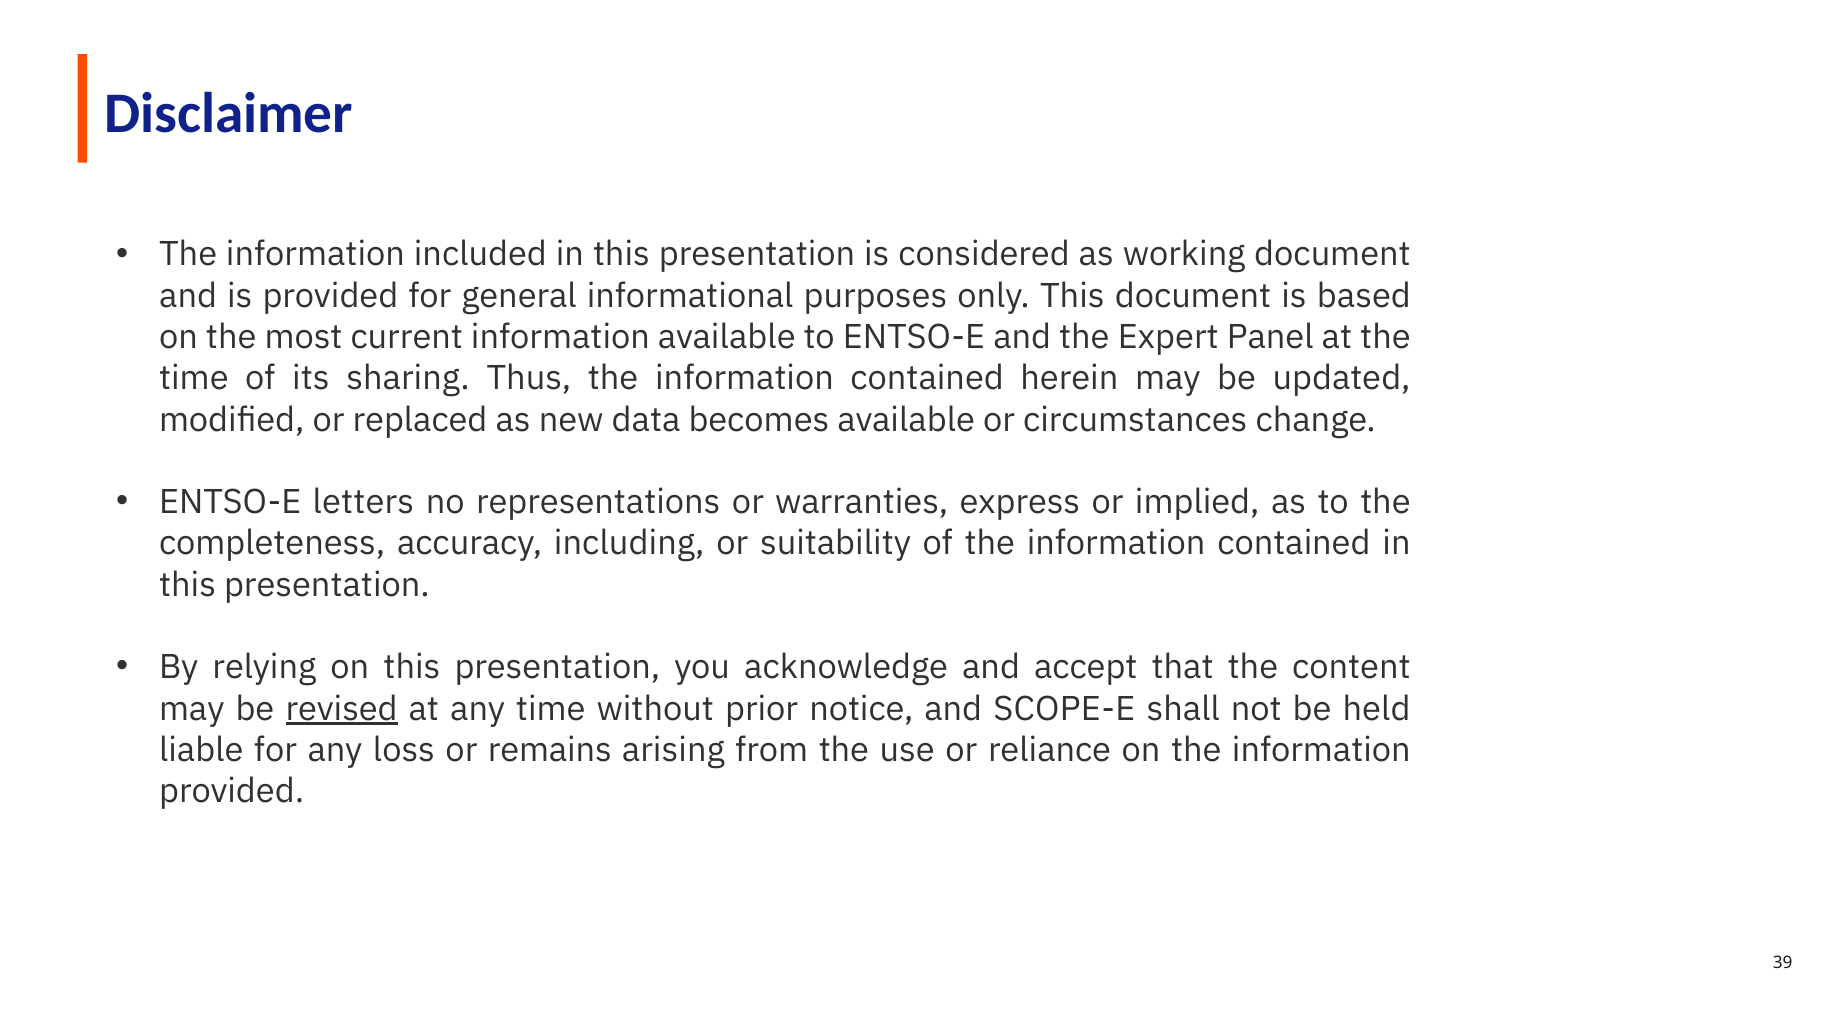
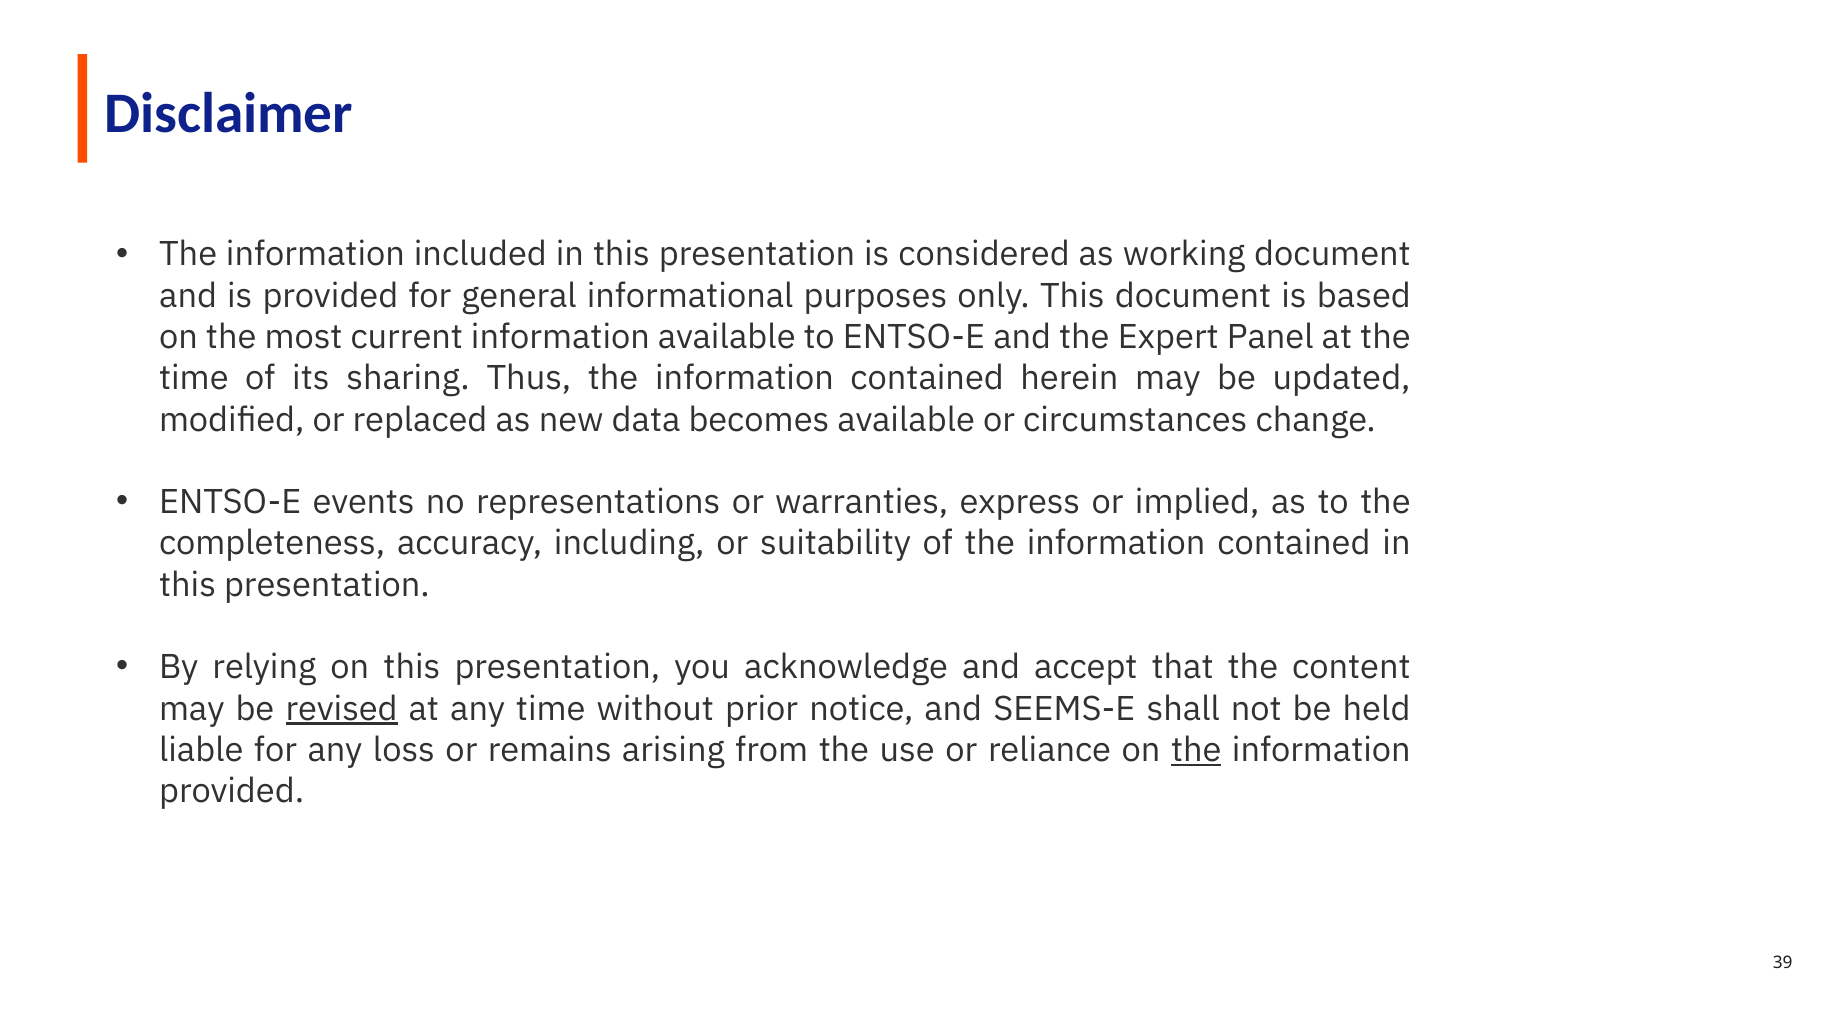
letters: letters -> events (364, 502)
SCOPE-E: SCOPE-E -> SEEMS-E (1064, 709)
the underline: none -> present (1196, 750)
